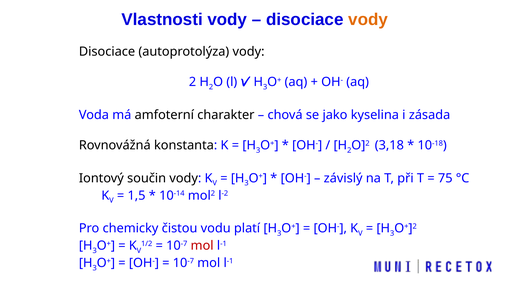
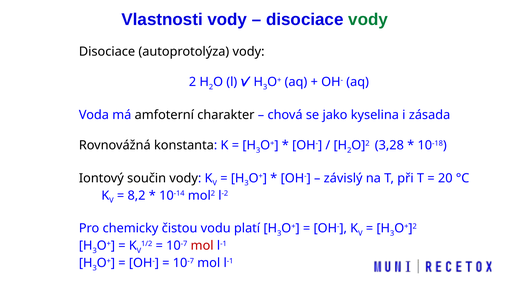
vody colour: orange -> green (368, 19)
3,18: 3,18 -> 3,28 (389, 145)
75: 75 -> 20 (445, 178)
1,5: 1,5 -> 8,2 (137, 195)
